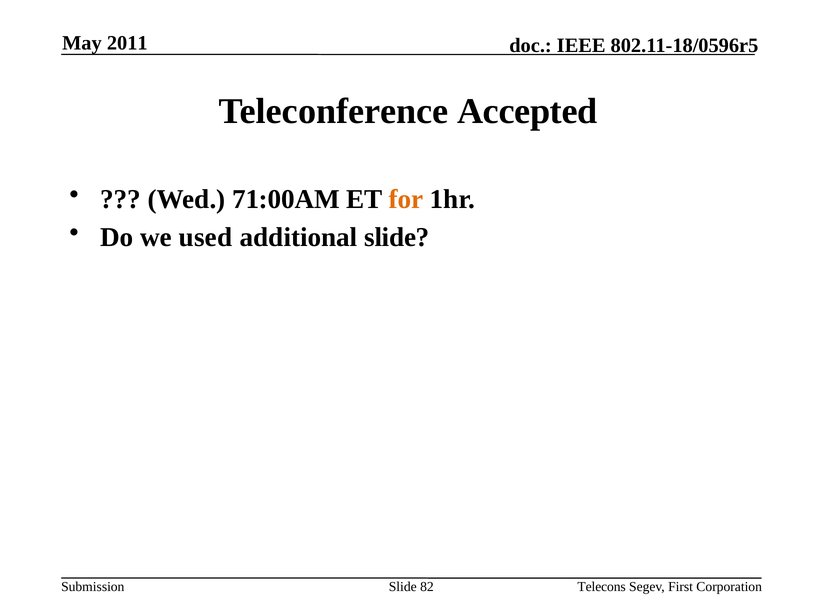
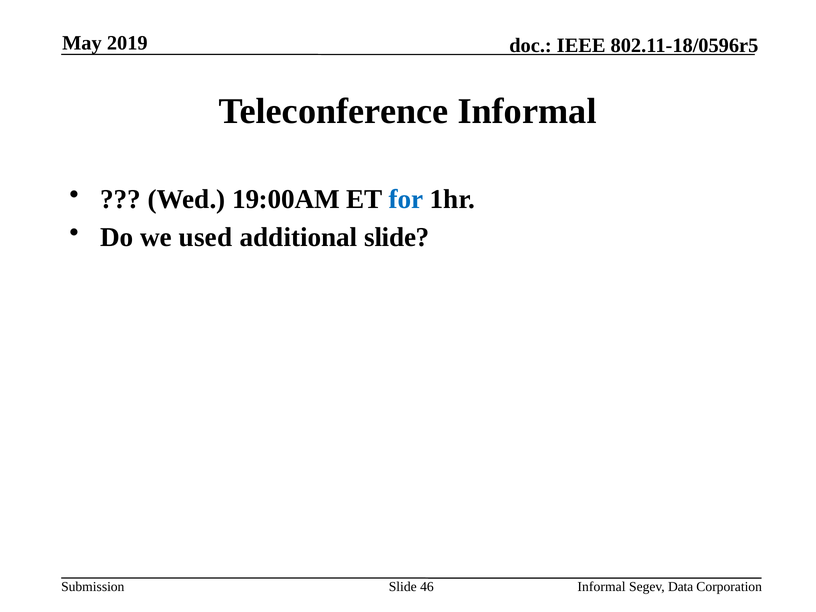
2011: 2011 -> 2019 (127, 43)
Teleconference Accepted: Accepted -> Informal (527, 111)
71:00AM: 71:00AM -> 19:00AM (286, 199)
for colour: orange -> blue (406, 199)
82: 82 -> 46 (427, 587)
Telecons: Telecons -> Informal (602, 587)
First: First -> Data (681, 587)
